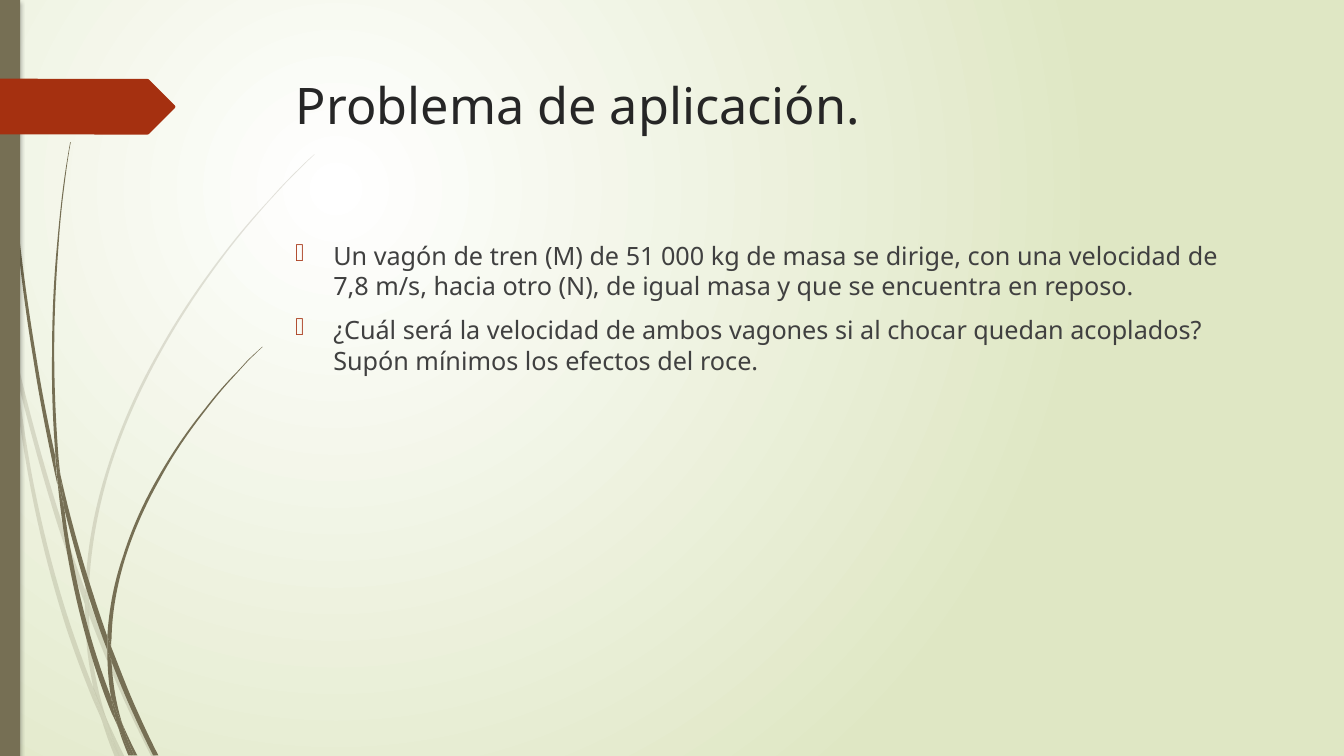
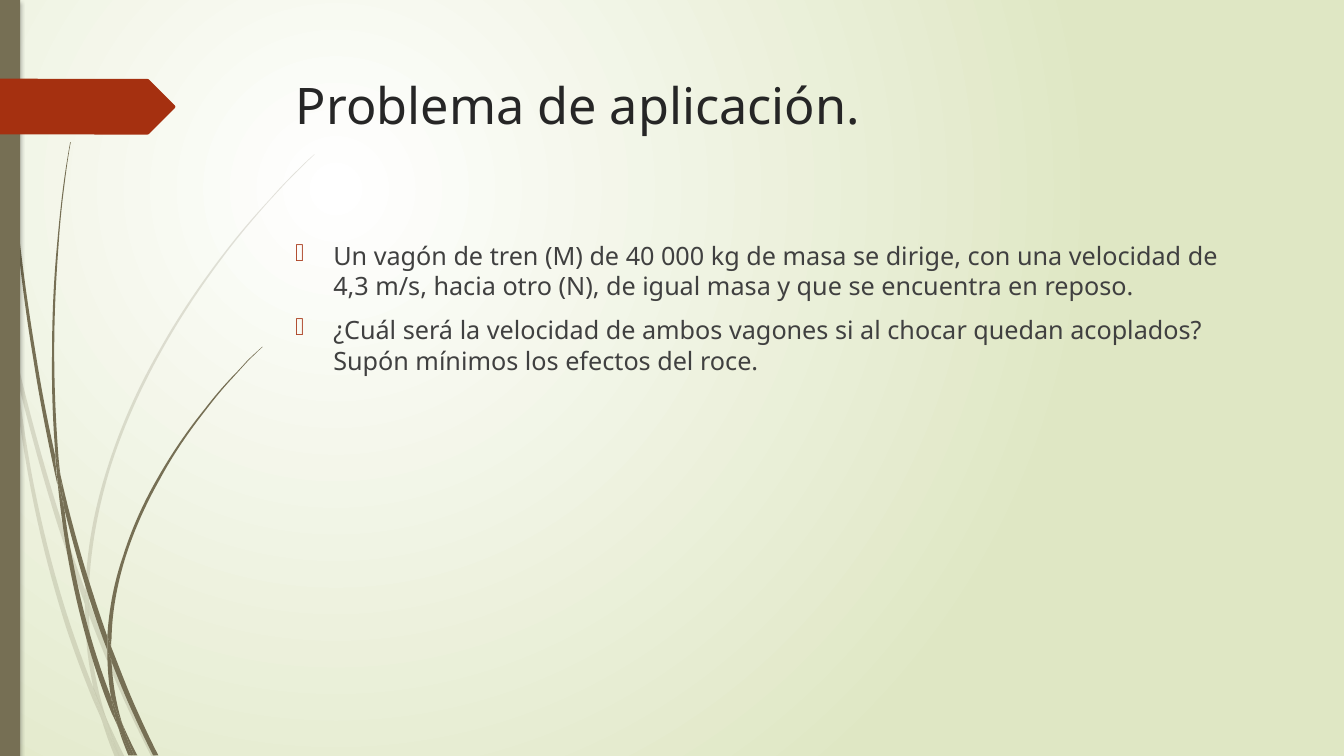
51: 51 -> 40 (640, 257)
7,8: 7,8 -> 4,3 (351, 287)
